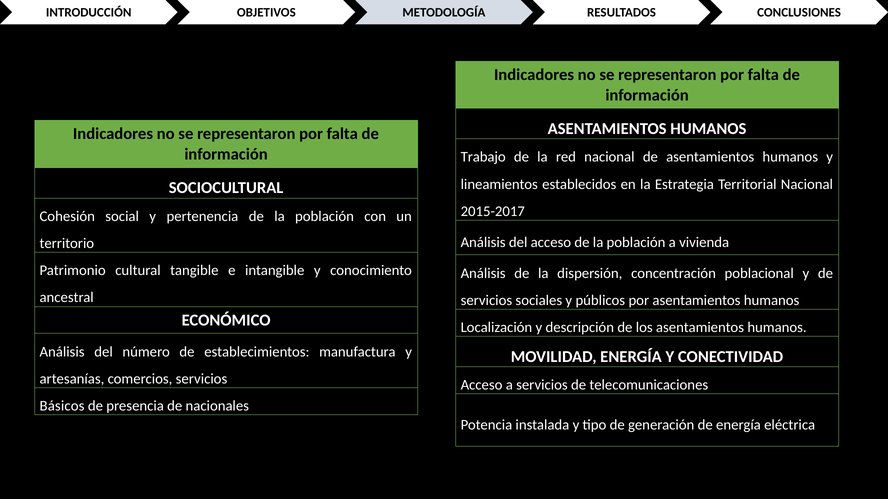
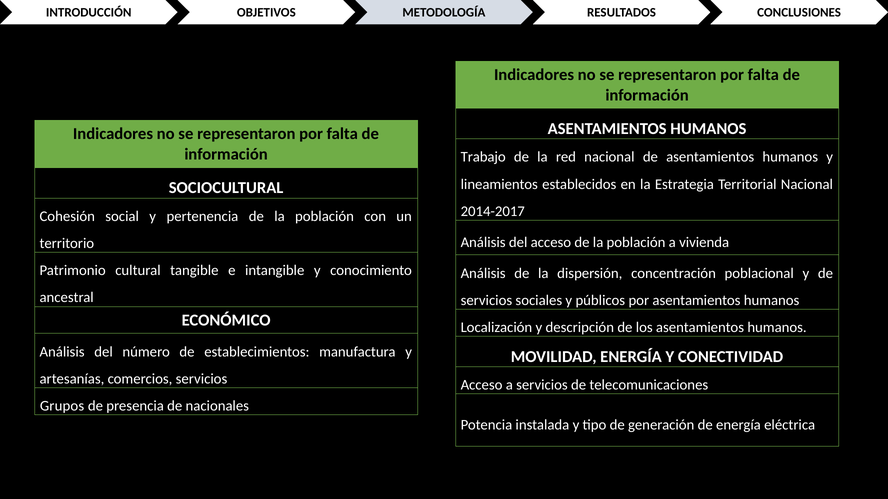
2015-2017: 2015-2017 -> 2014-2017 (493, 211)
Básicos: Básicos -> Grupos (62, 406)
